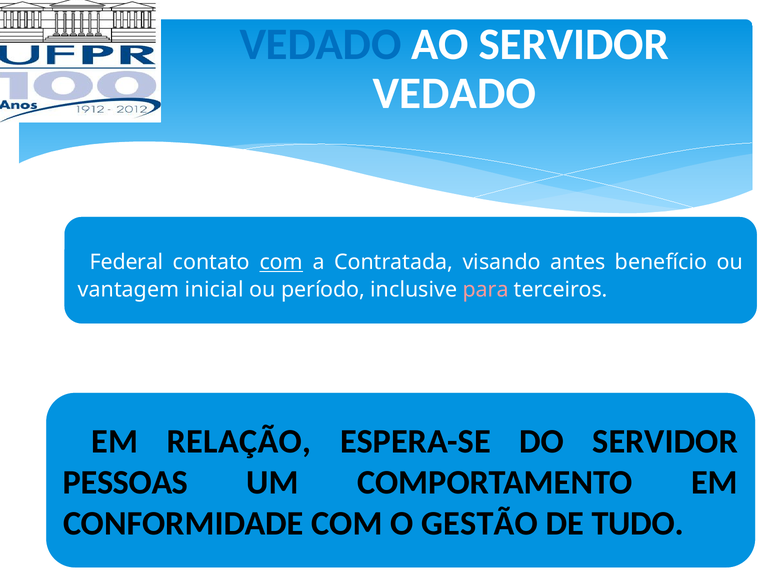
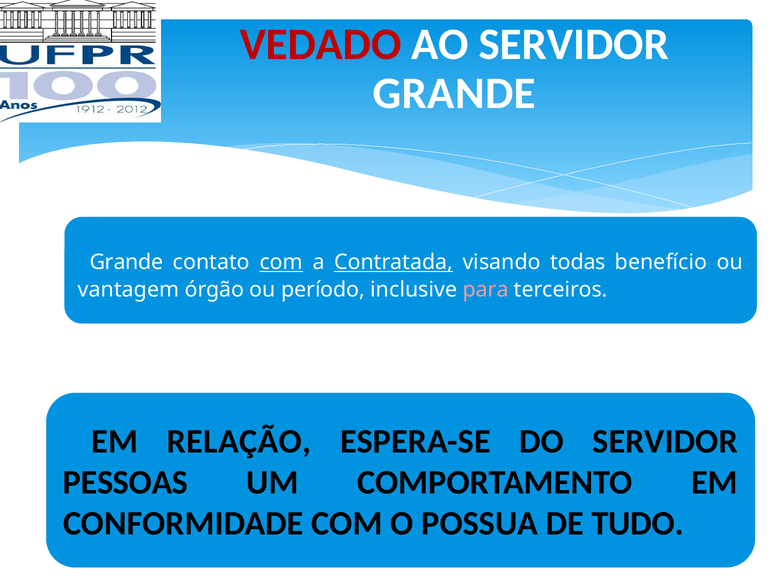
VEDADO colour: blue -> red (320, 45)
VEDADO: VEDADO -> GRANDE (454, 93)
Federal: Federal -> Grande (127, 262)
Contratada underline: none -> present (394, 262)
antes: antes -> todas (578, 262)
inicial: inicial -> órgão (214, 290)
GESTÃO: GESTÃO -> POSSUA (480, 524)
